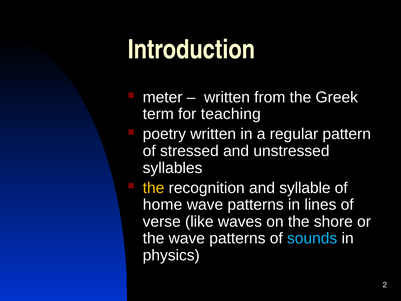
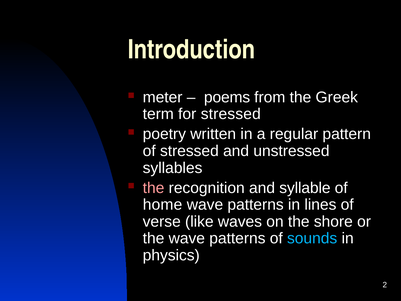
written: written -> poems (227, 97)
for teaching: teaching -> stressed (231, 114)
the colour: yellow -> pink (154, 188)
